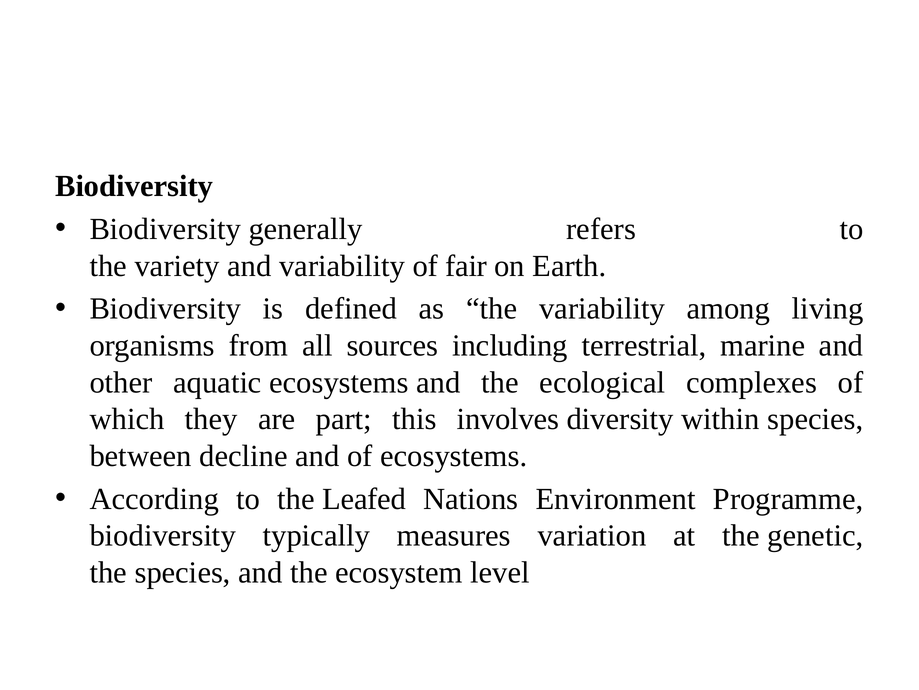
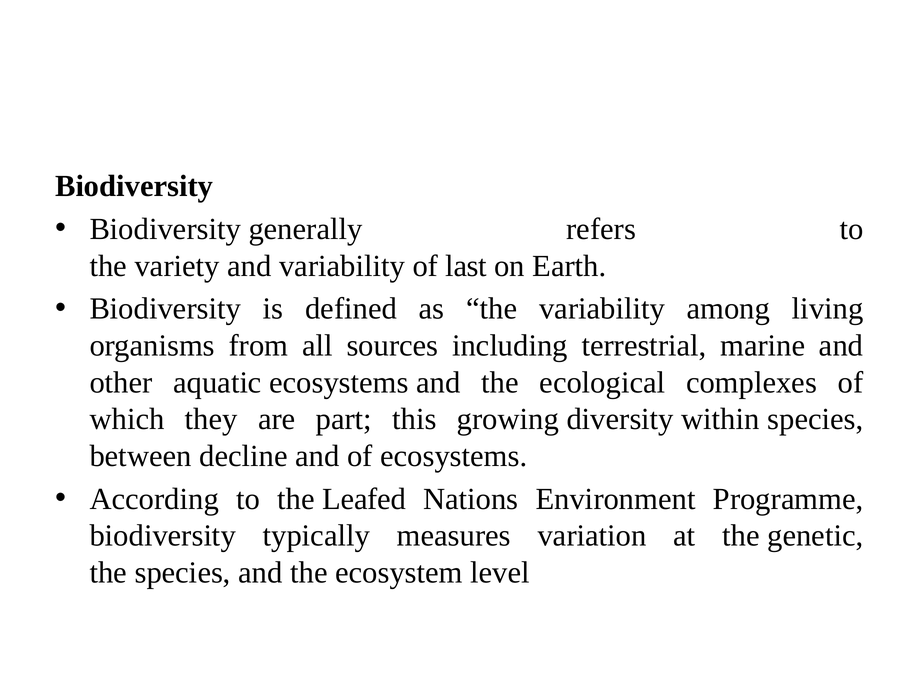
fair: fair -> last (466, 266)
involves: involves -> growing (508, 419)
